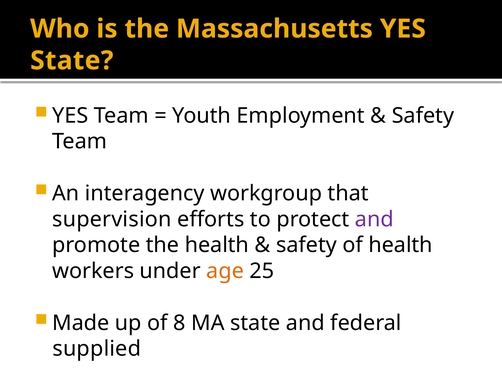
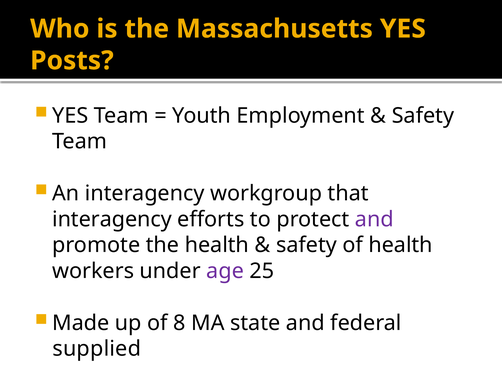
State: State -> Posts (72, 61)
supervision: supervision -> interagency (112, 220)
age colour: orange -> purple (225, 271)
